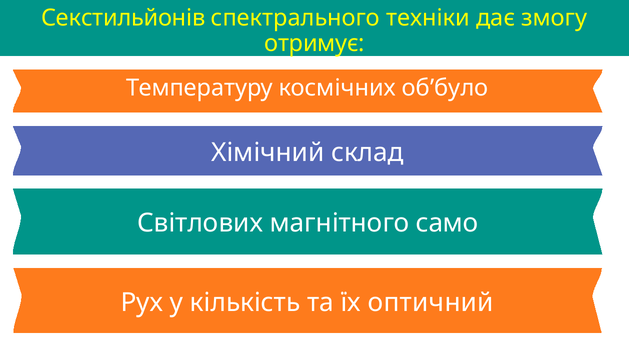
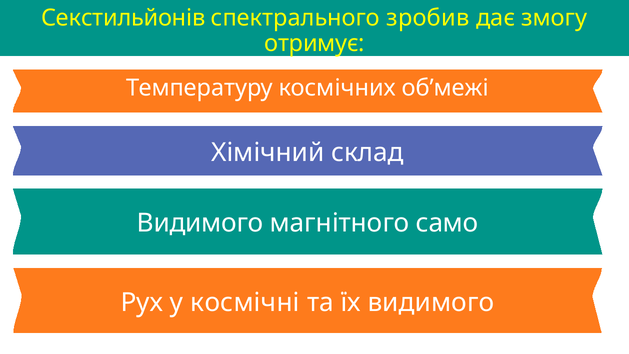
техніки: техніки -> зробив (428, 18)
об’було: об’було -> об’межі (445, 88)
Світлових: Світлових -> Видимого (200, 223)
кількість: кількість -> космічні (245, 302)
їх оптичний: оптичний -> видимого (431, 302)
